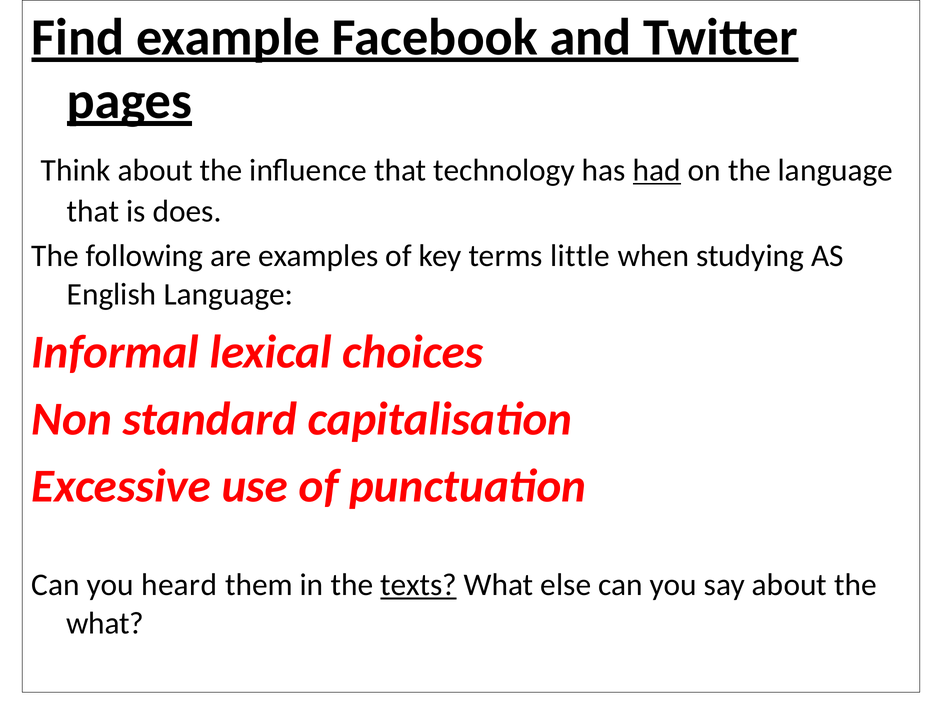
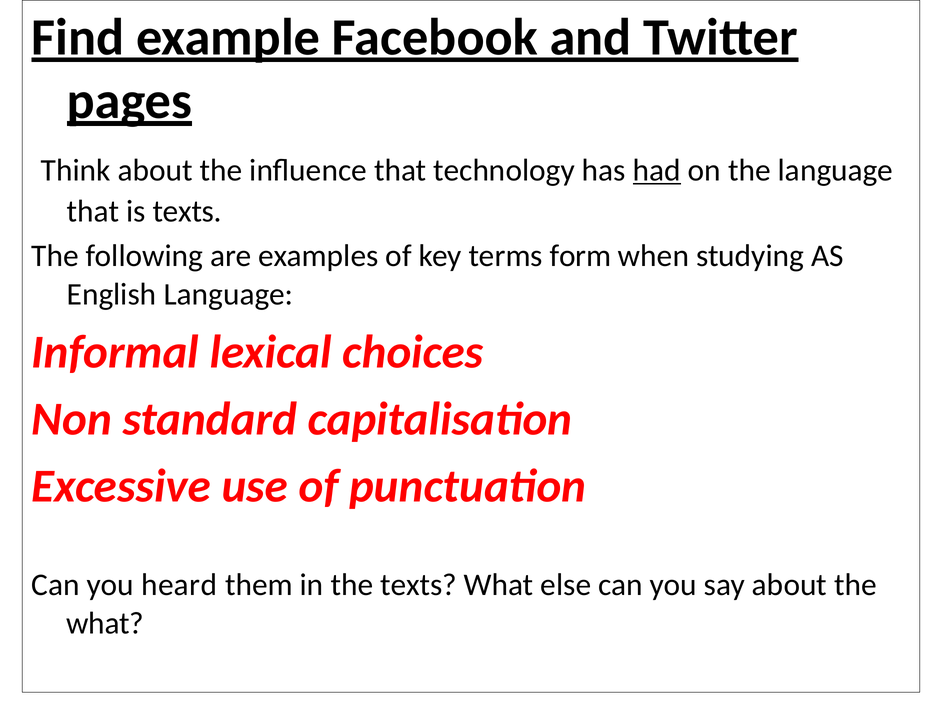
is does: does -> texts (187, 211)
little: little -> form (581, 256)
texts underline: present -> none (419, 584)
